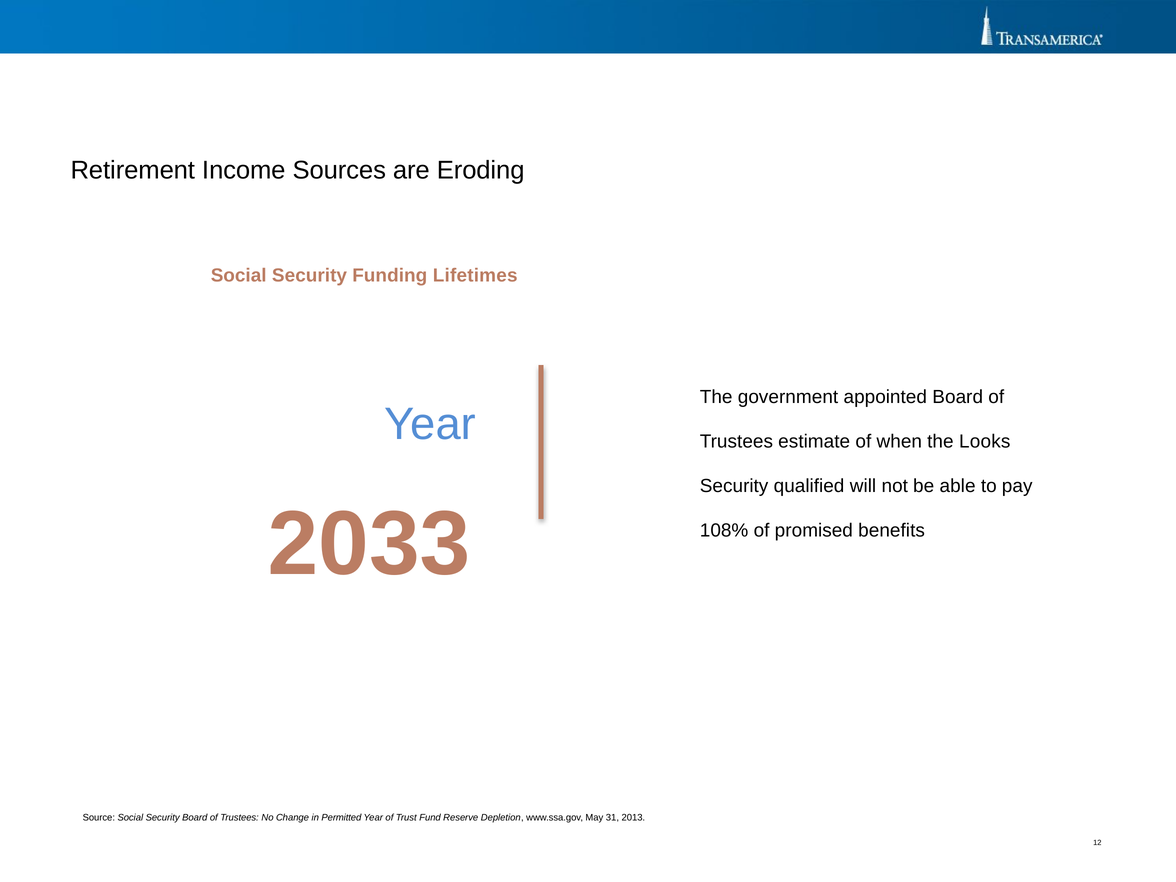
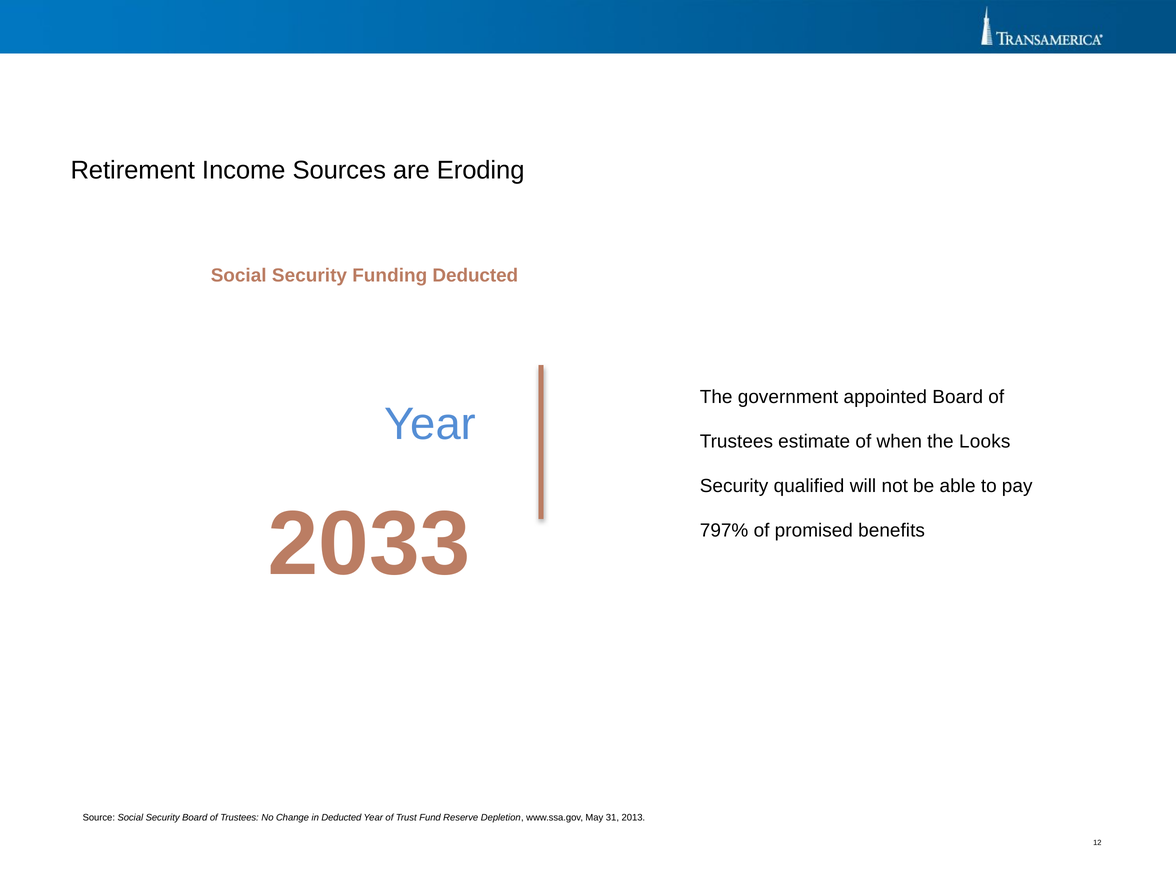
Funding Lifetimes: Lifetimes -> Deducted (475, 276)
108%: 108% -> 797% (724, 531)
in Permitted: Permitted -> Deducted (341, 818)
